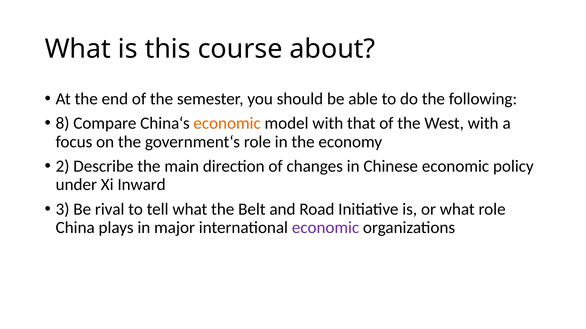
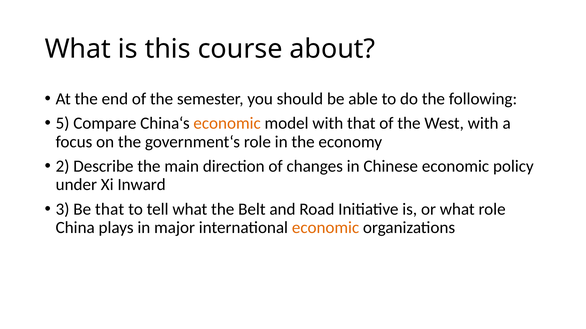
8: 8 -> 5 (63, 124)
Be rival: rival -> that (110, 210)
economic colour: purple -> orange (326, 228)
